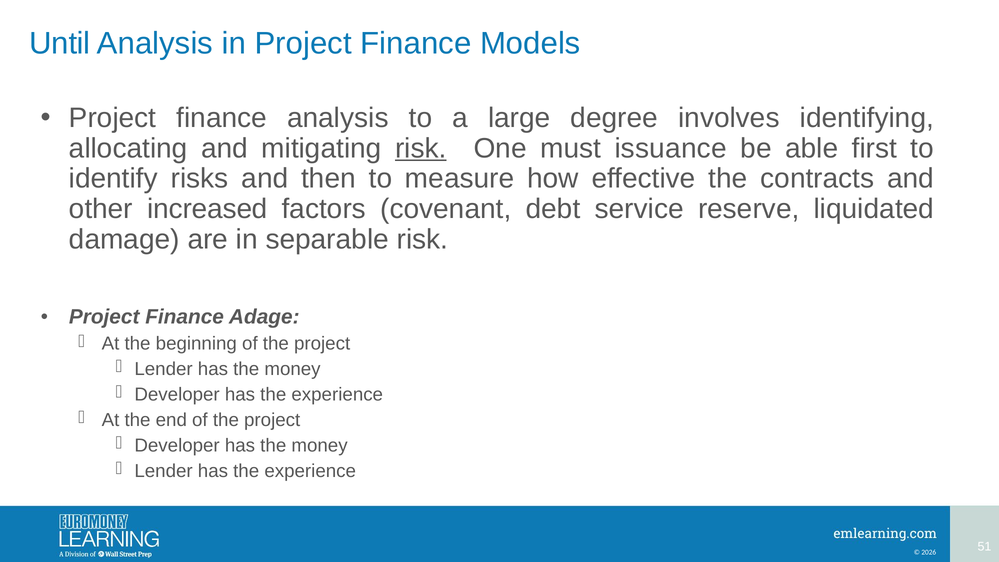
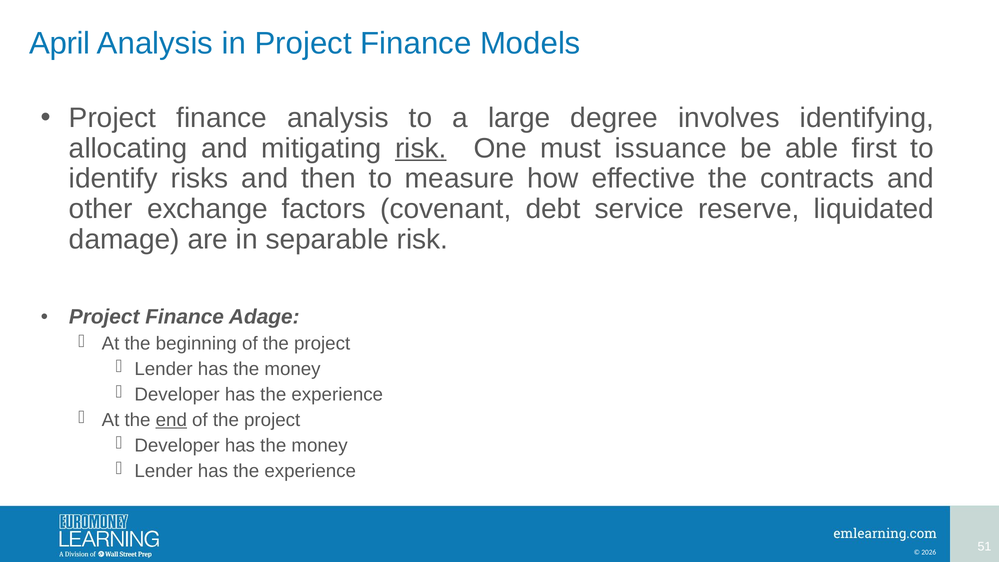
Until: Until -> April (60, 43)
increased: increased -> exchange (207, 209)
end underline: none -> present (171, 420)
